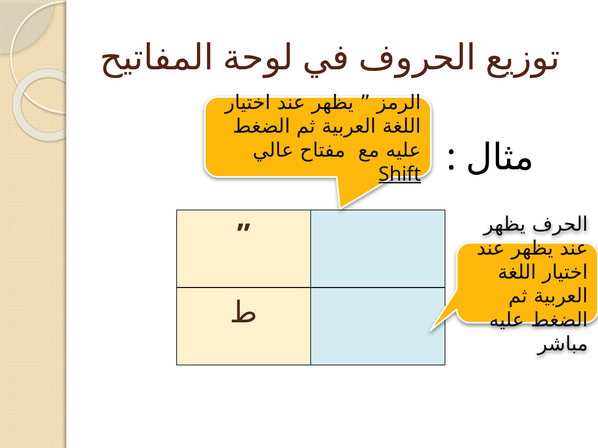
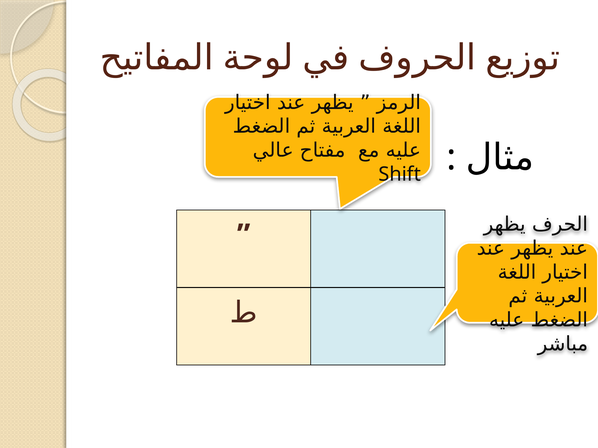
Shift underline: present -> none (400, 174)
